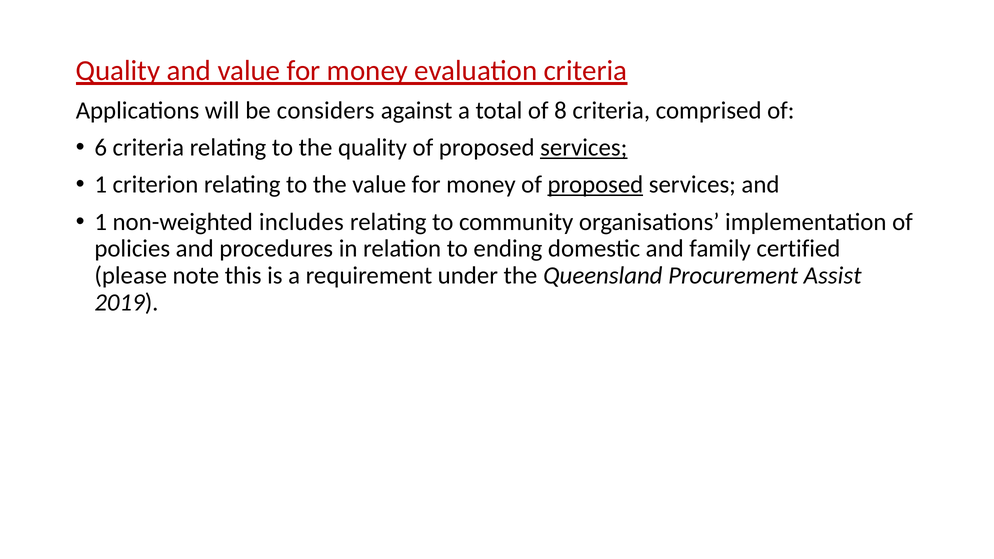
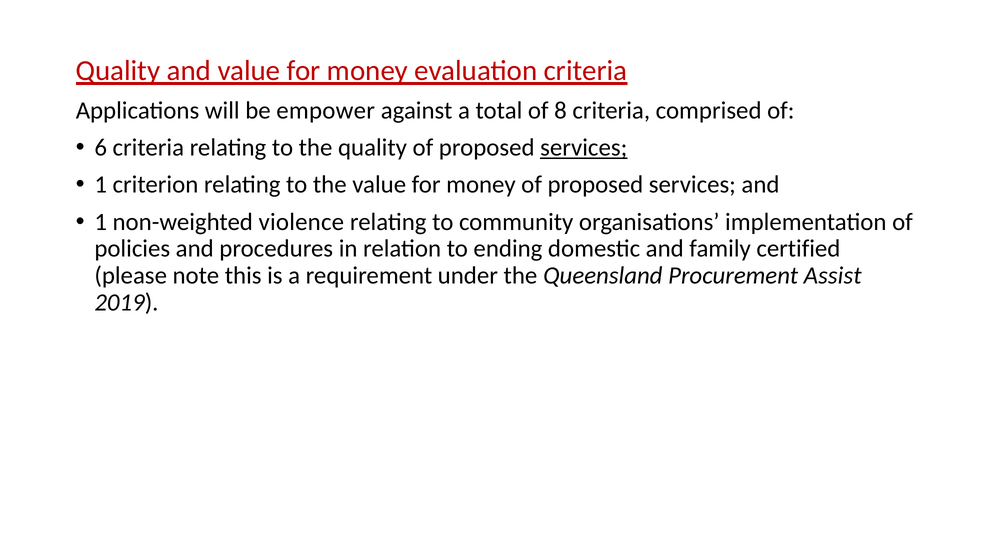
considers: considers -> empower (326, 110)
proposed underline: present -> none (595, 185)
includes: includes -> violence (301, 222)
